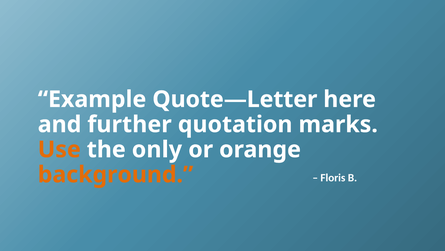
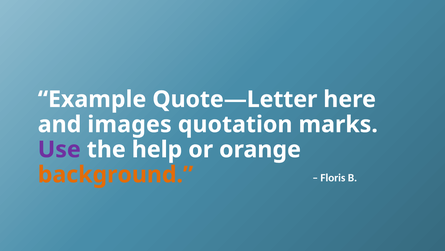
further: further -> images (130, 124)
Use colour: orange -> purple (59, 149)
only: only -> help (157, 149)
